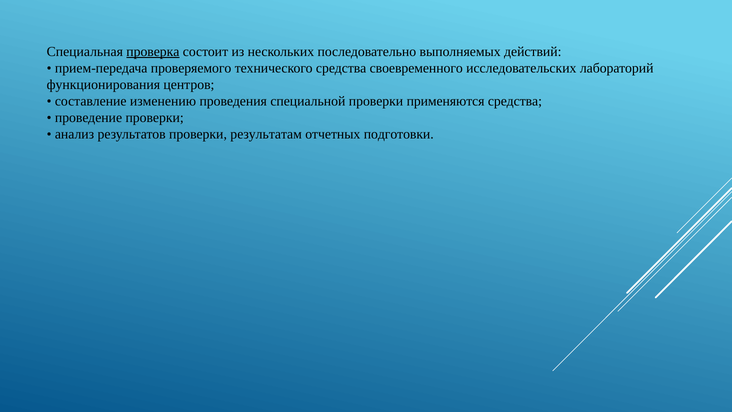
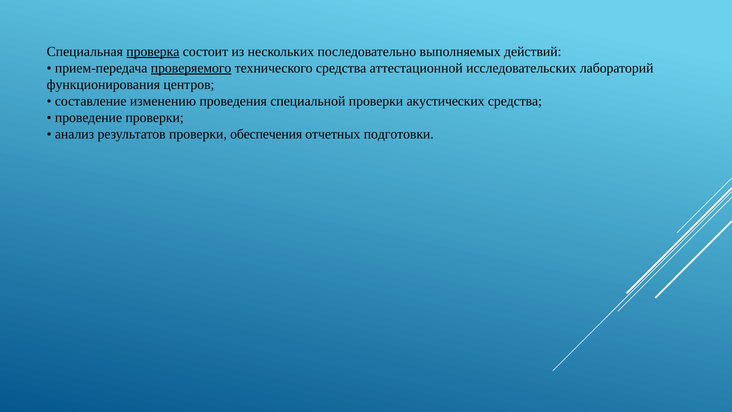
проверяемого underline: none -> present (191, 68)
своевременного: своевременного -> аттестационной (416, 68)
применяются: применяются -> акустических (446, 101)
результатам: результатам -> обеспечения (266, 134)
